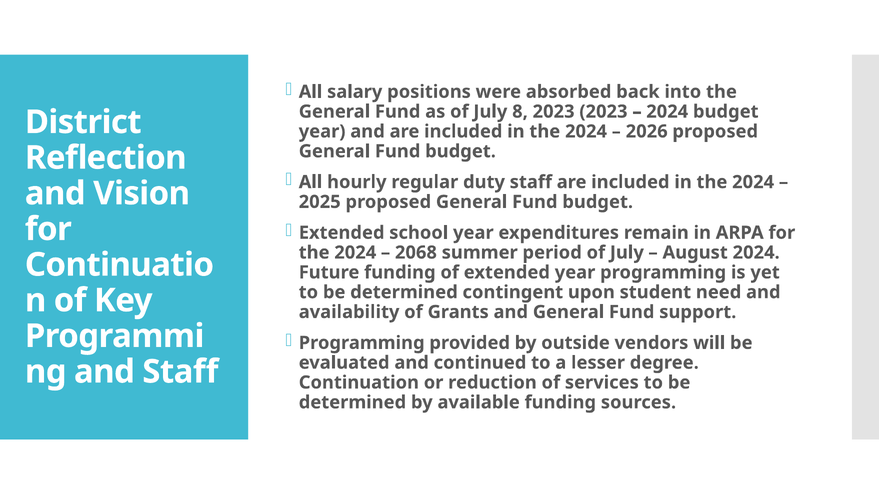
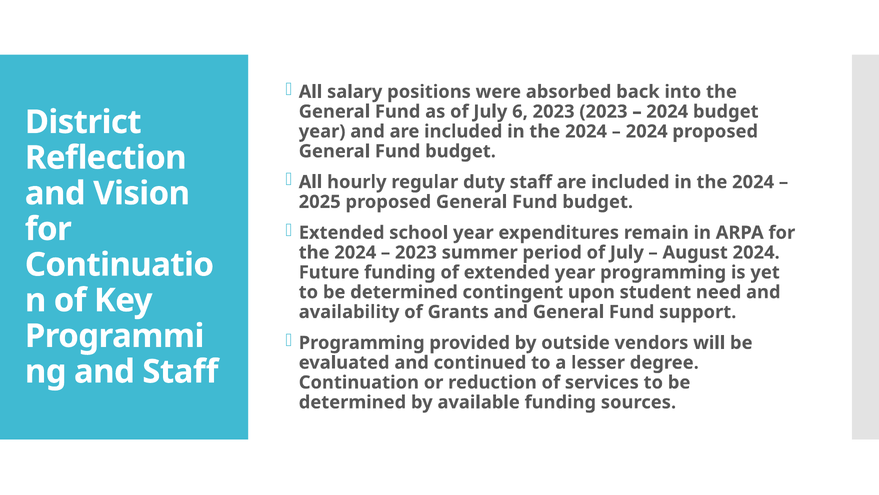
8: 8 -> 6 (520, 111)
2026: 2026 -> 2024 (647, 131)
2068: 2068 -> 2023 (416, 252)
